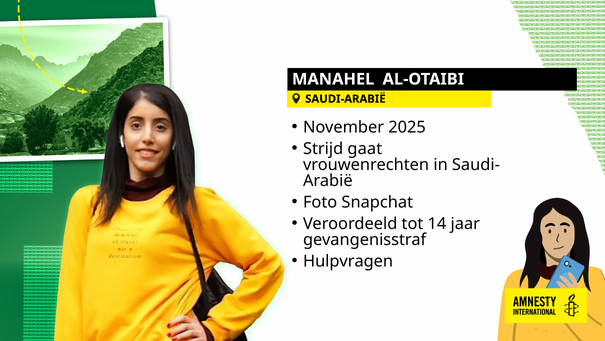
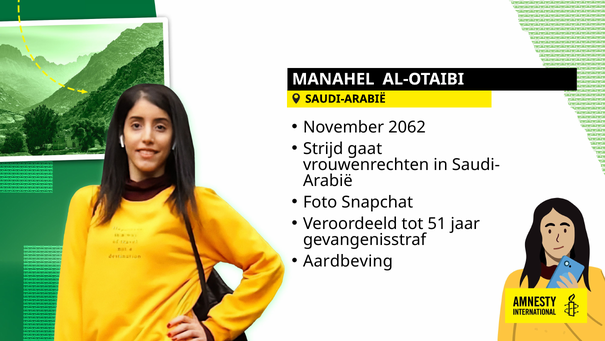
2025: 2025 -> 2062 (407, 127)
14: 14 -> 51 (437, 224)
Hulpvragen: Hulpvragen -> Aardbeving (348, 261)
